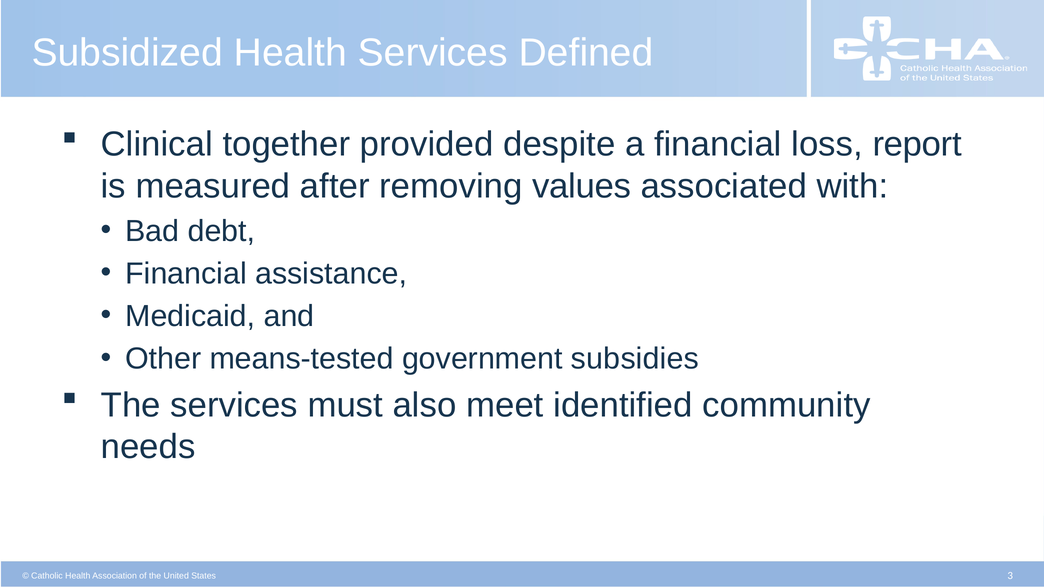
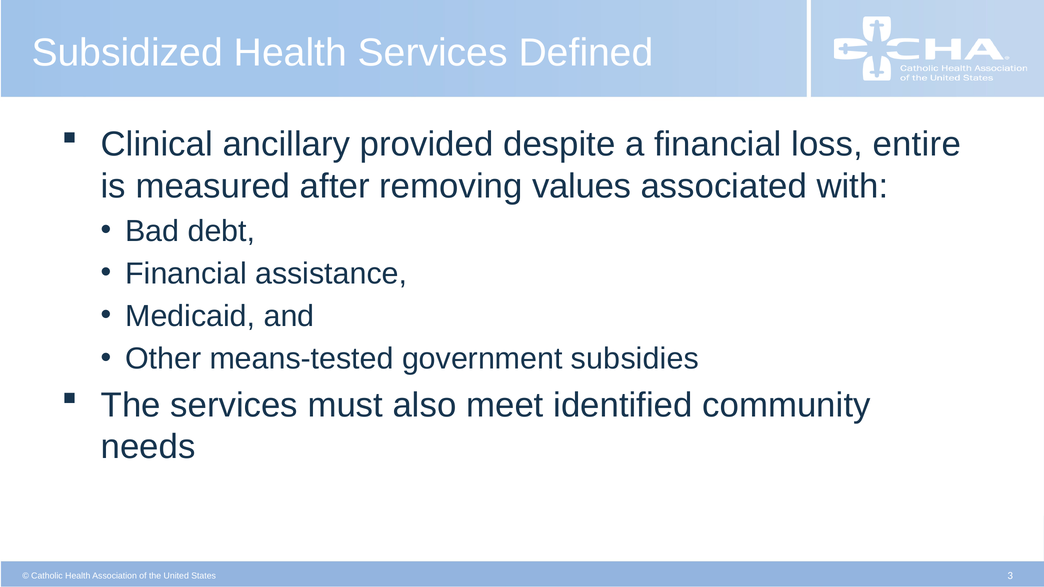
together: together -> ancillary (286, 144)
report: report -> entire (917, 144)
